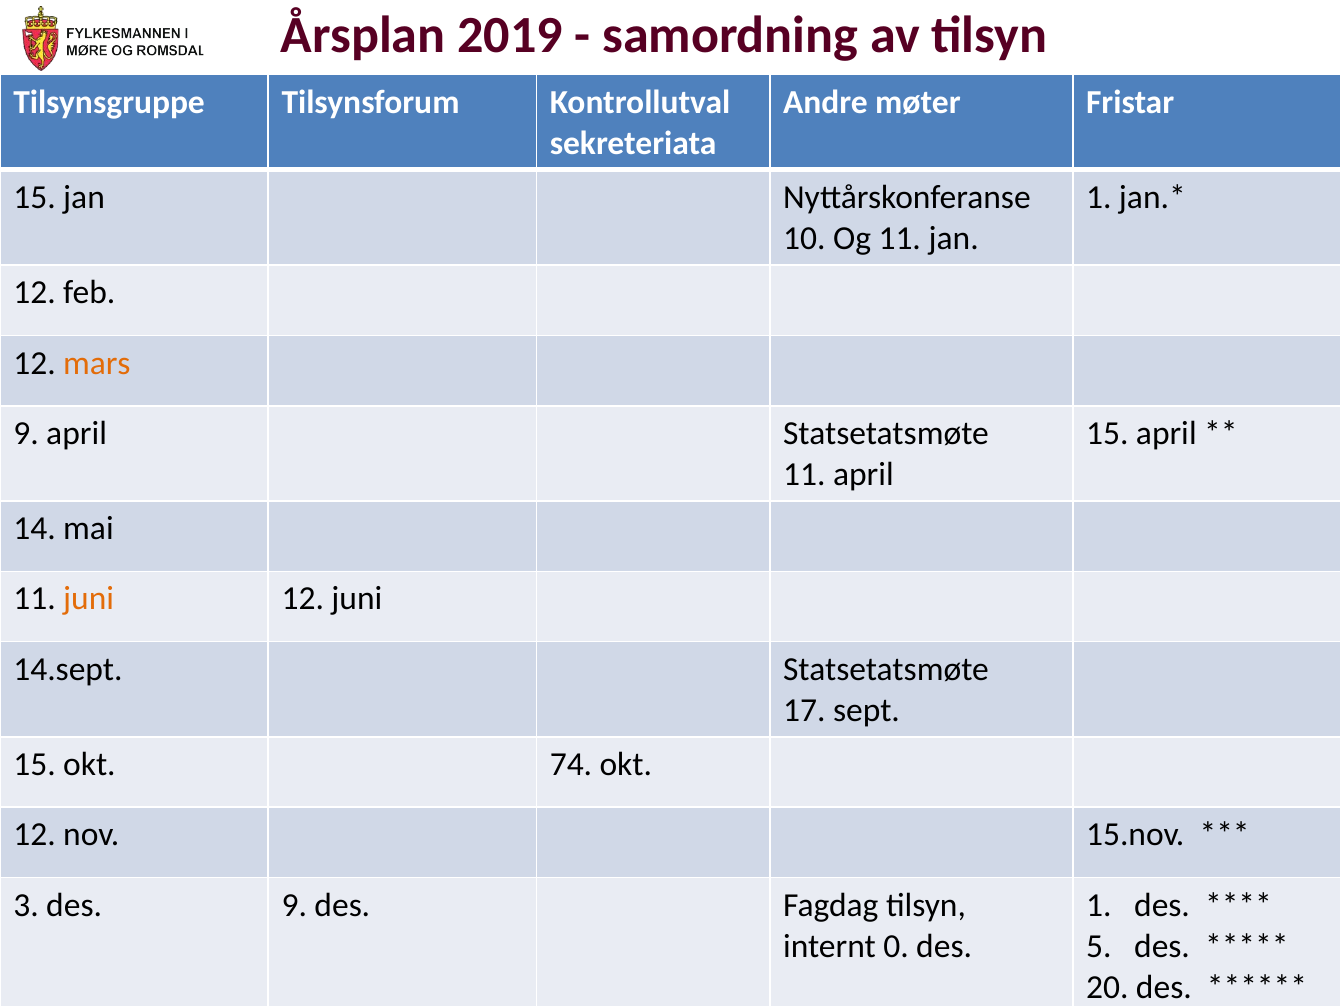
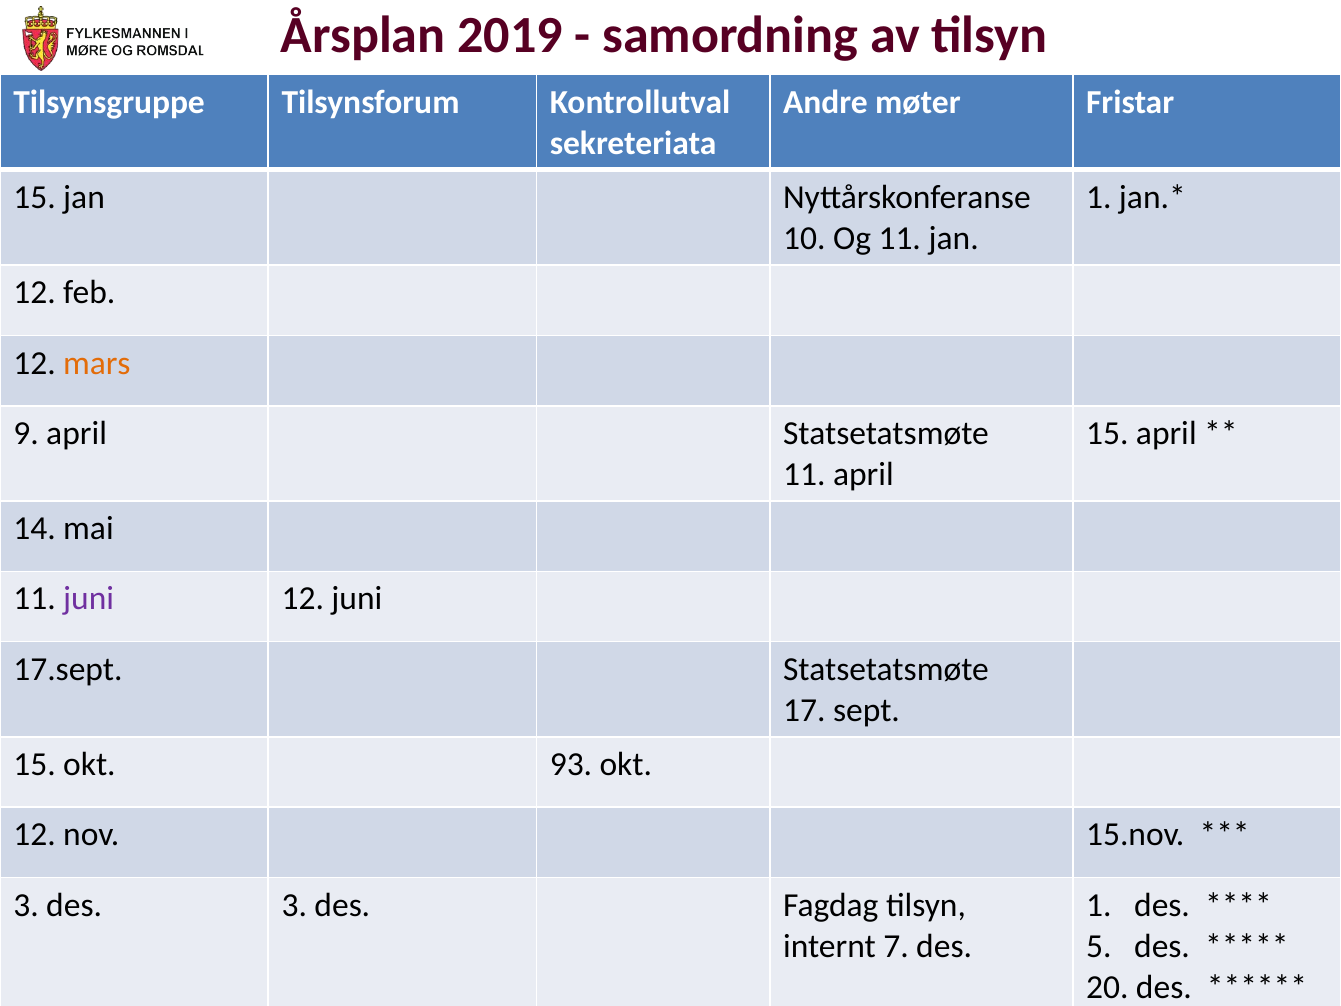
juni colour: orange -> purple (89, 599)
14.sept: 14.sept -> 17.sept (68, 669)
74: 74 -> 93 (571, 764)
des 9: 9 -> 3 (294, 905)
0: 0 -> 7 (896, 946)
